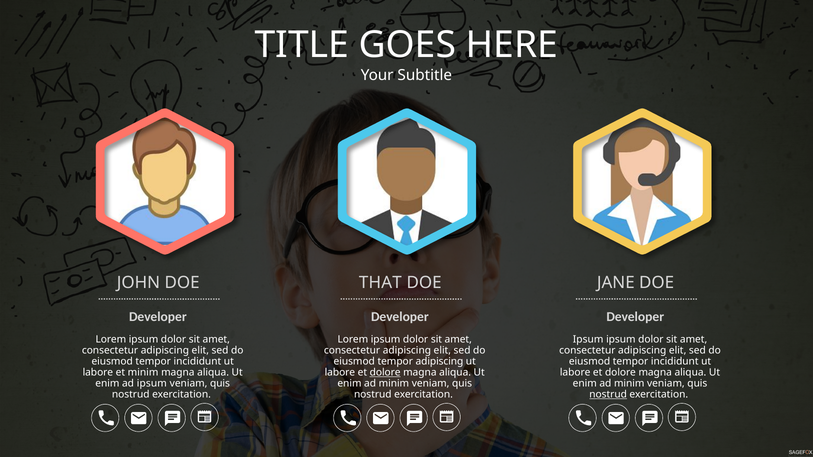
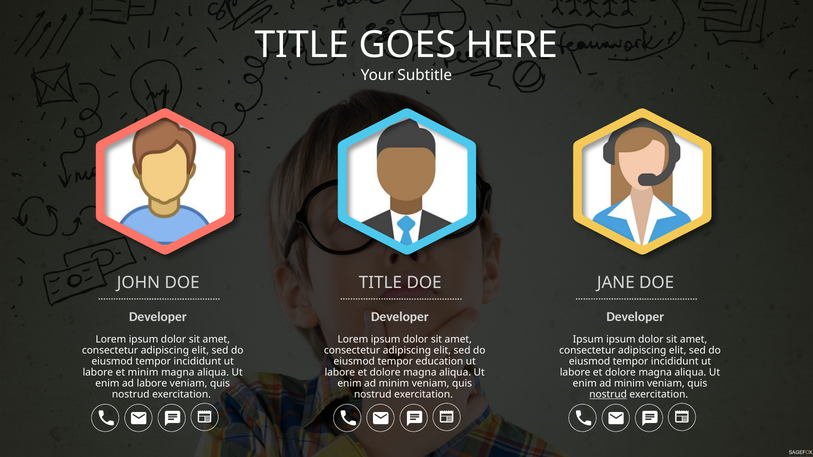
THAT: THAT -> TITLE (380, 283)
tempor adipiscing: adipiscing -> education (439, 362)
dolore underline: present -> none (385, 373)
ad ipsum: ipsum -> labore (152, 384)
